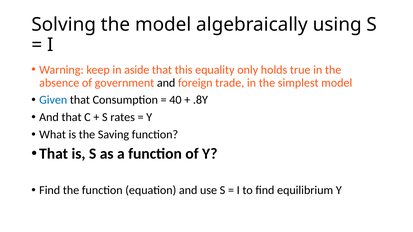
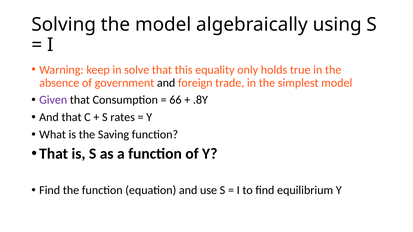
aside: aside -> solve (137, 70)
Given colour: blue -> purple (53, 100)
40: 40 -> 66 (175, 100)
